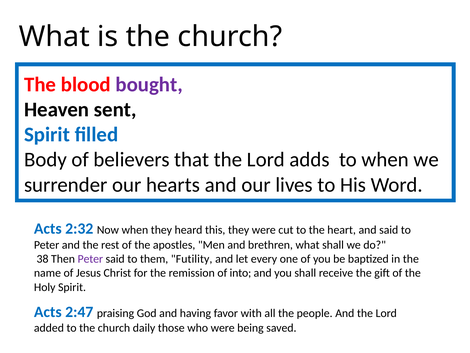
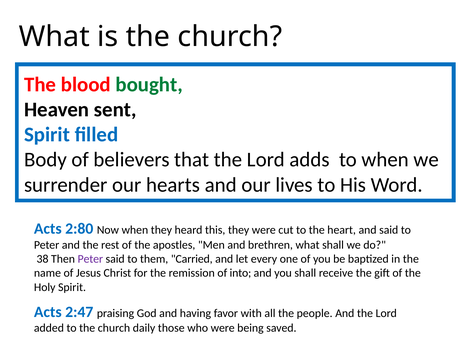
bought colour: purple -> green (149, 84)
2:32: 2:32 -> 2:80 (79, 228)
Futility: Futility -> Carried (192, 259)
